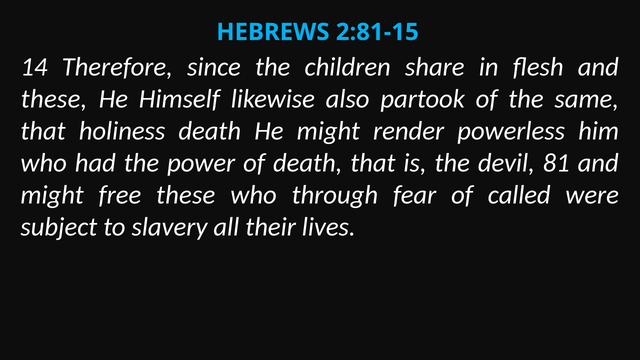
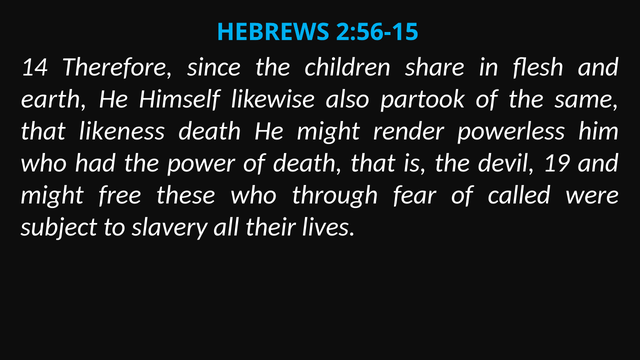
2:81-15: 2:81-15 -> 2:56-15 (377, 32)
these: these -> earth (54, 99)
holiness: holiness -> likeness (122, 131)
81: 81 -> 19 (556, 163)
